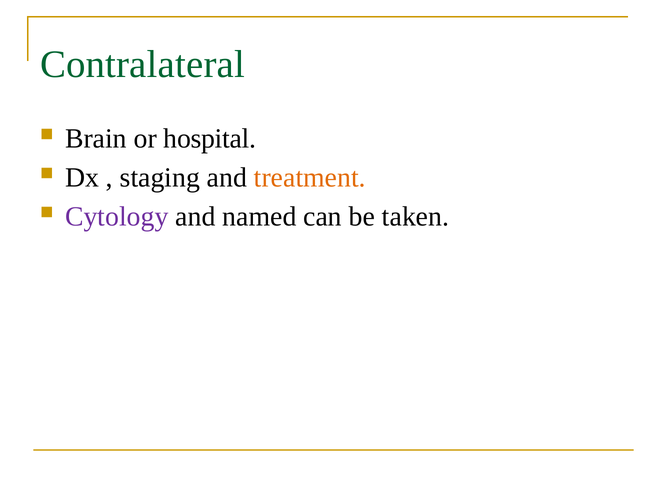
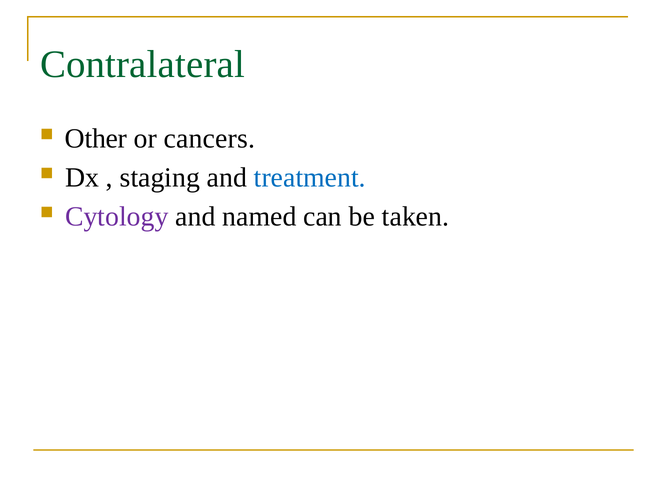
Brain: Brain -> Other (96, 139)
hospital: hospital -> cancers (209, 139)
treatment colour: orange -> blue (310, 178)
